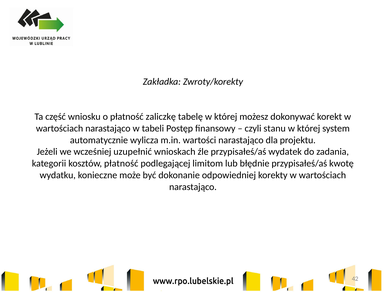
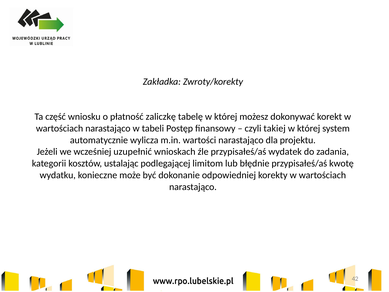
stanu: stanu -> takiej (275, 128)
kosztów płatność: płatność -> ustalając (121, 163)
